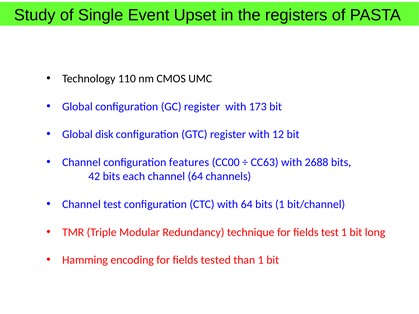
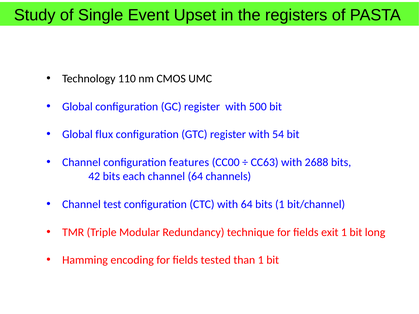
173: 173 -> 500 (258, 107)
disk: disk -> flux (104, 135)
12: 12 -> 54 (278, 135)
fields test: test -> exit (330, 232)
